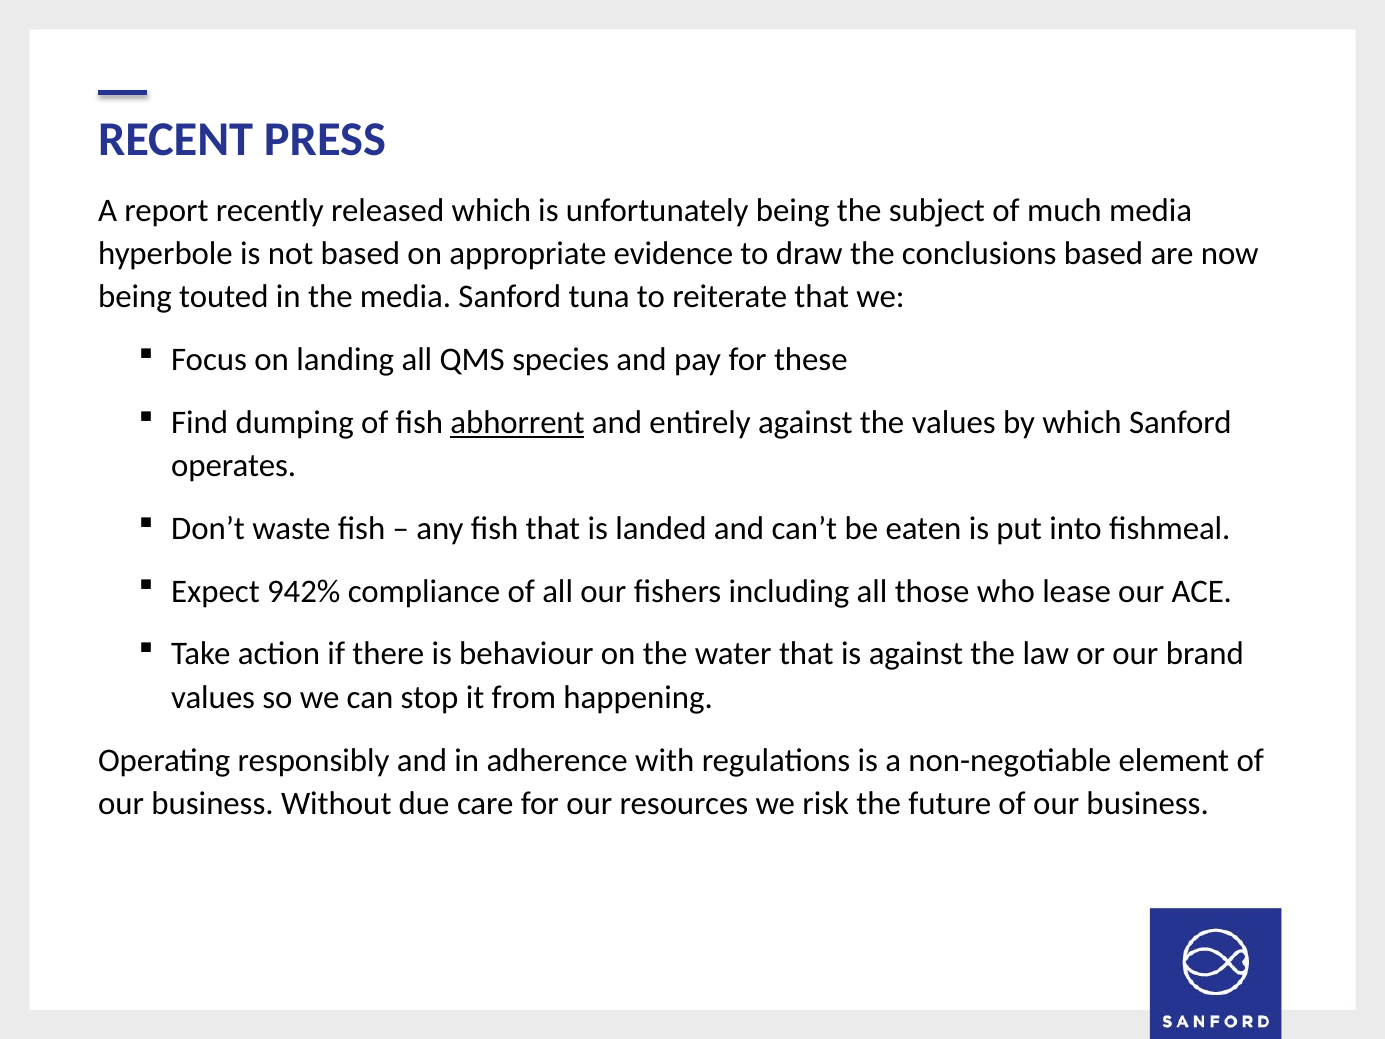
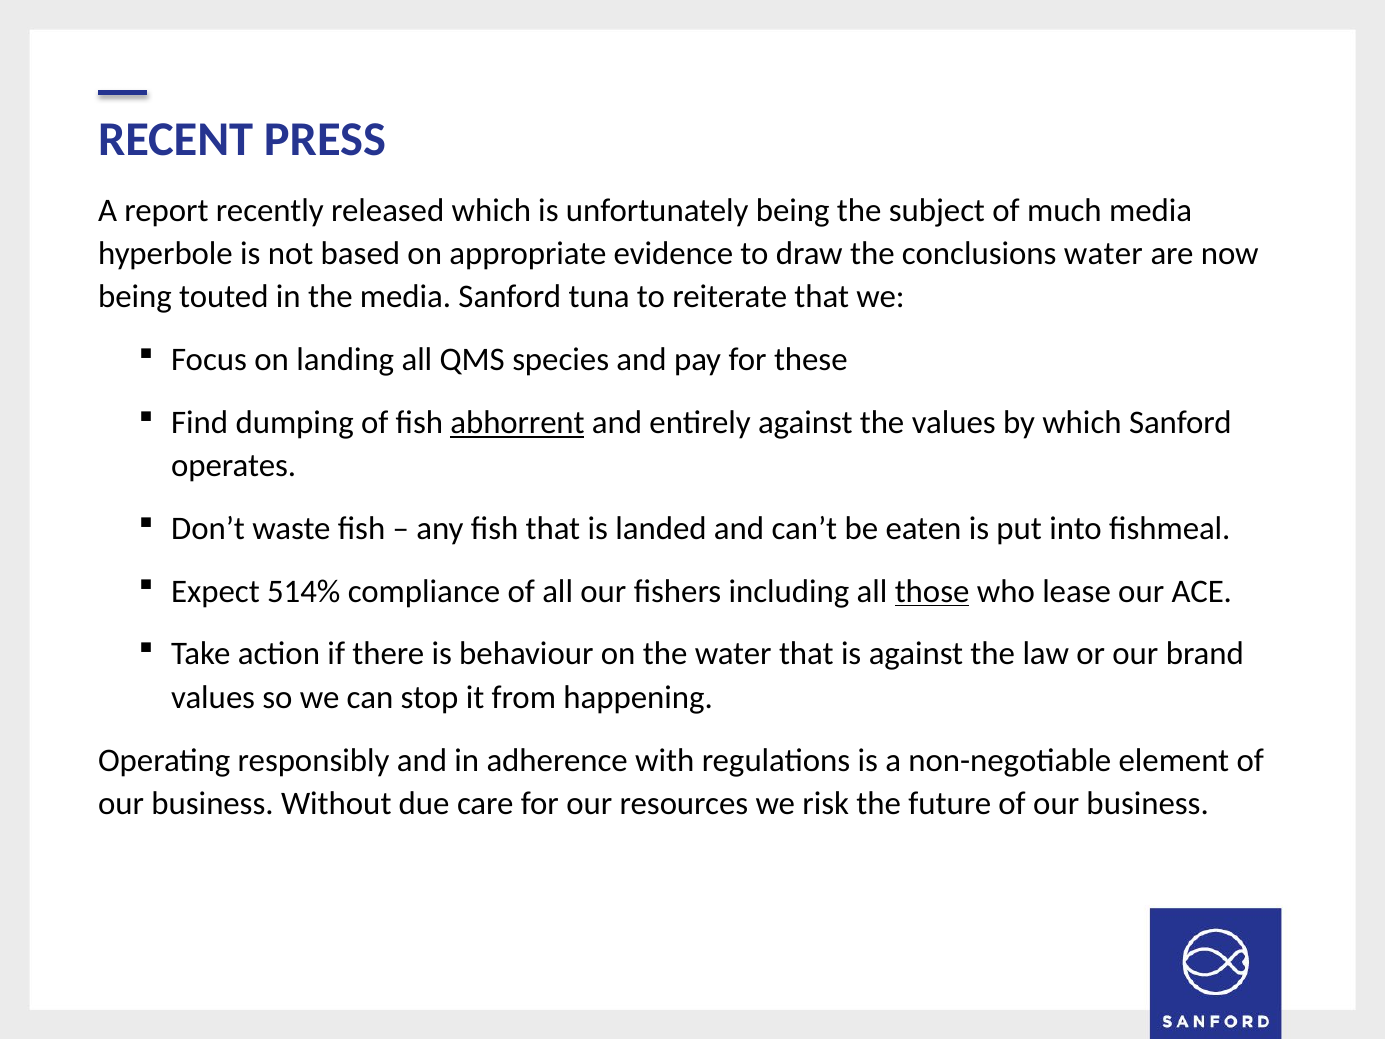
conclusions based: based -> water (1103, 254)
942%: 942% -> 514% (304, 591)
those underline: none -> present (932, 591)
